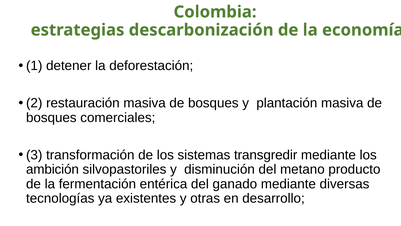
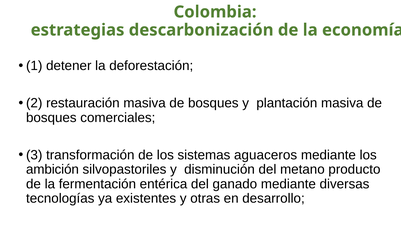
transgredir: transgredir -> aguaceros (266, 155)
